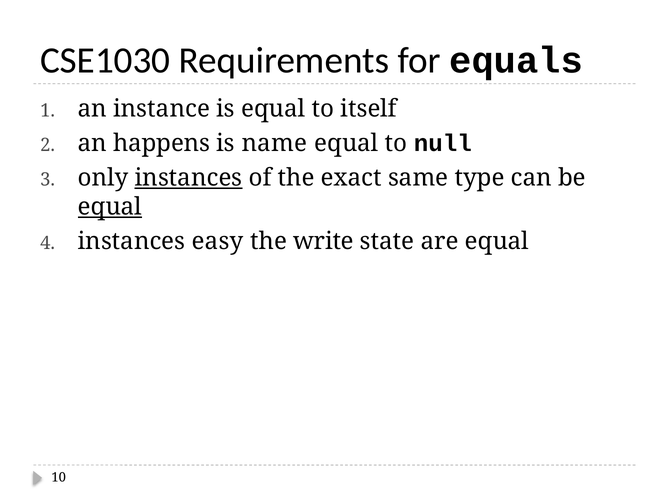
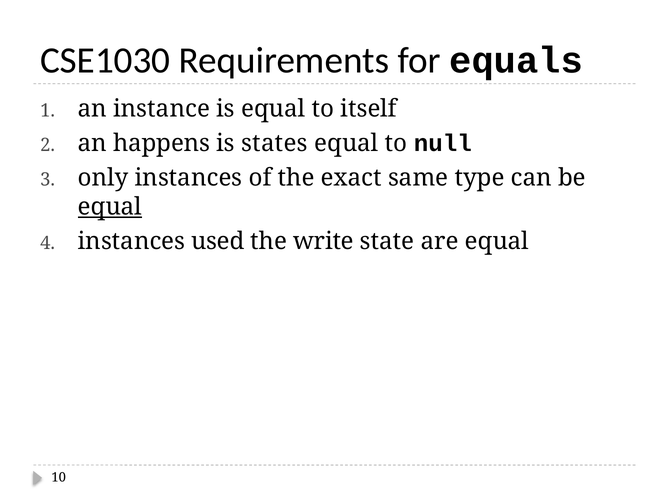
name: name -> states (274, 143)
instances underline: present -> none (189, 178)
easy: easy -> used (218, 241)
